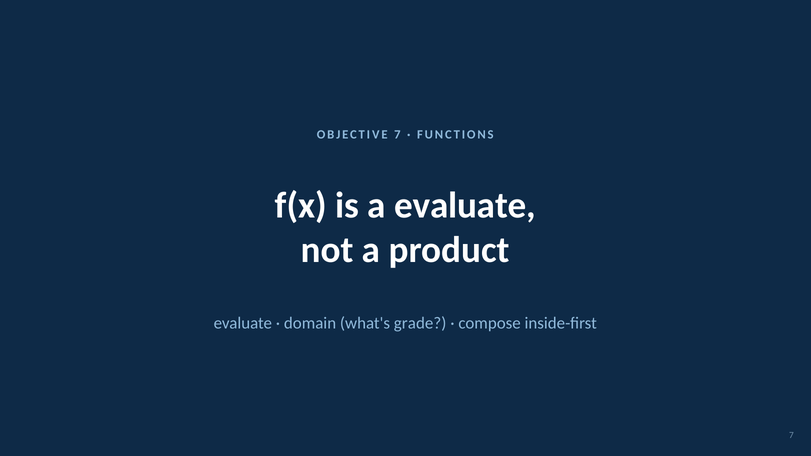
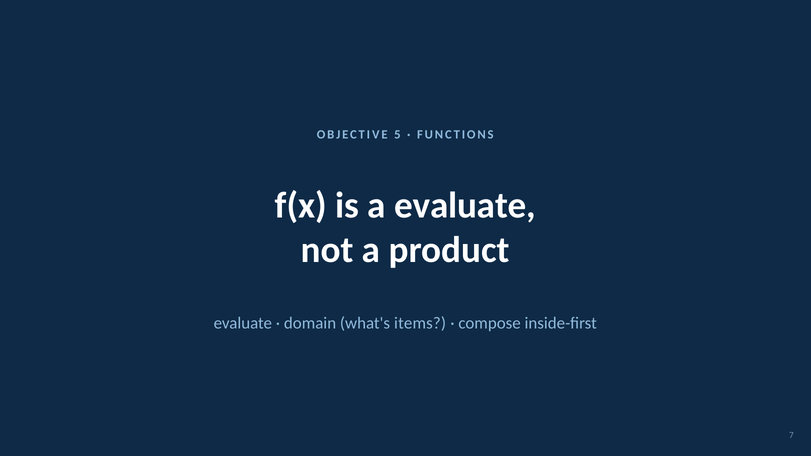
OBJECTIVE 7: 7 -> 5 (397, 135)
grade: grade -> items (420, 324)
